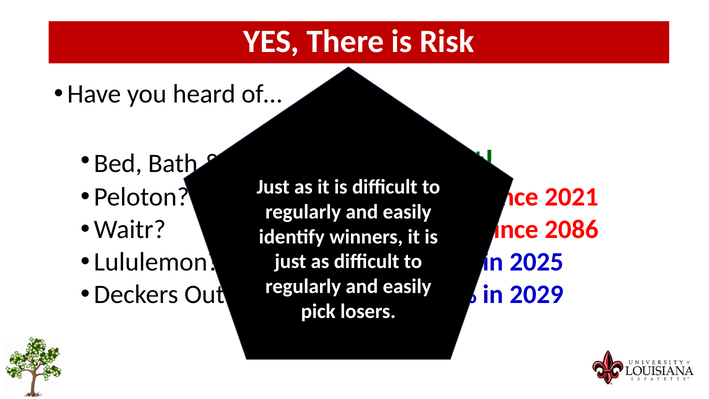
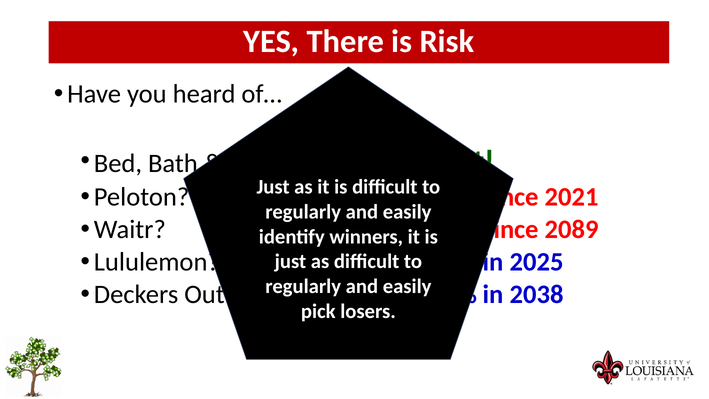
2086: 2086 -> 2089 (572, 229)
2029: 2029 -> 2038 (537, 294)
